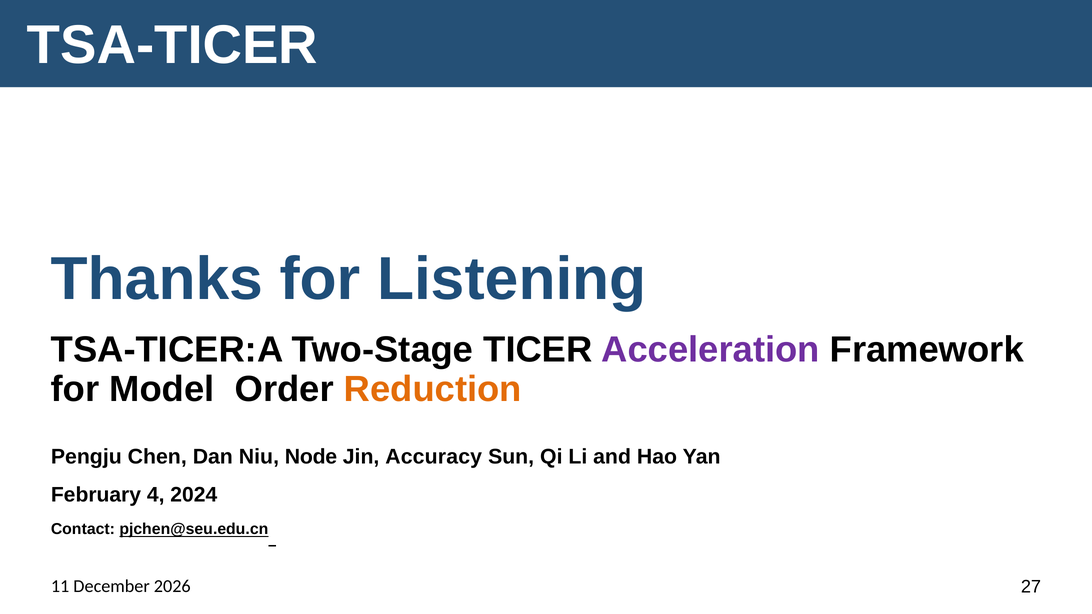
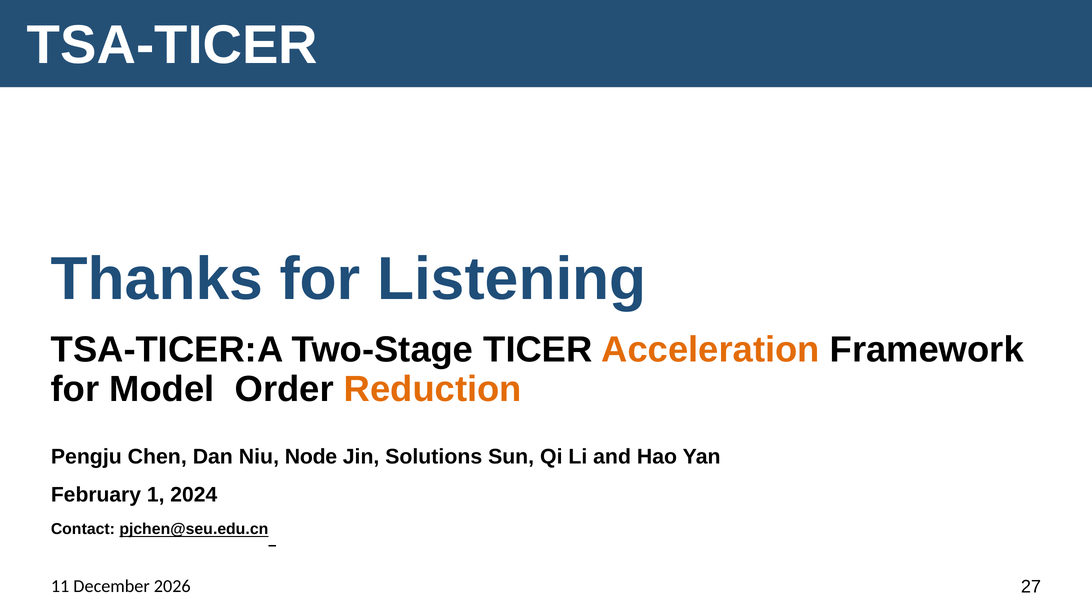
Acceleration colour: purple -> orange (710, 350)
Accuracy: Accuracy -> Solutions (434, 457)
4: 4 -> 1 (156, 495)
